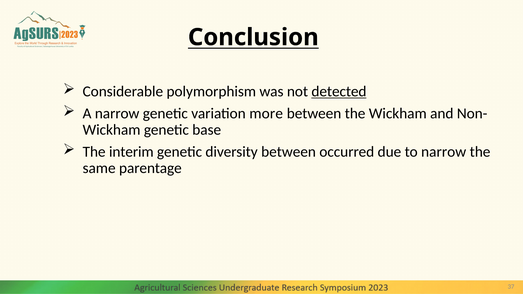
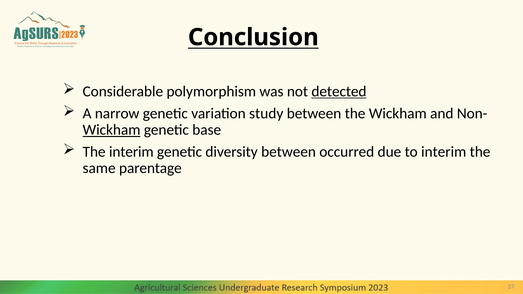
more: more -> study (266, 113)
Wickham underline: none -> present (112, 130)
to narrow: narrow -> interim (444, 152)
